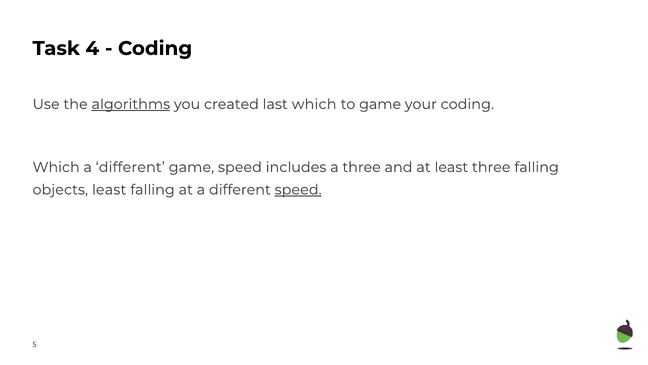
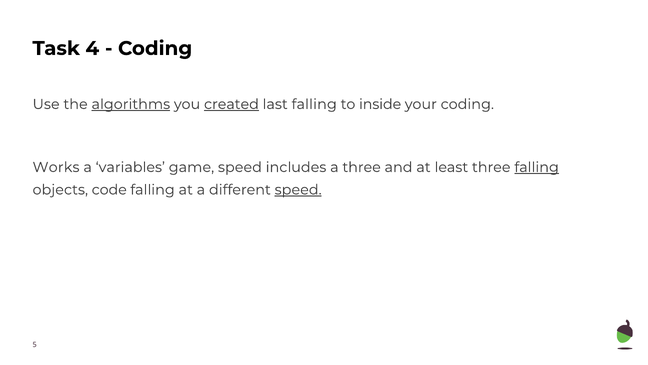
created underline: none -> present (231, 104)
last which: which -> falling (314, 104)
to game: game -> inside (380, 104)
Which: Which -> Works (56, 167)
different: different -> variables (130, 167)
falling underline: none -> present (537, 167)
objects least: least -> code (109, 189)
